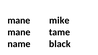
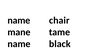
mane: mane -> name (19, 20)
mike: mike -> chair (59, 20)
